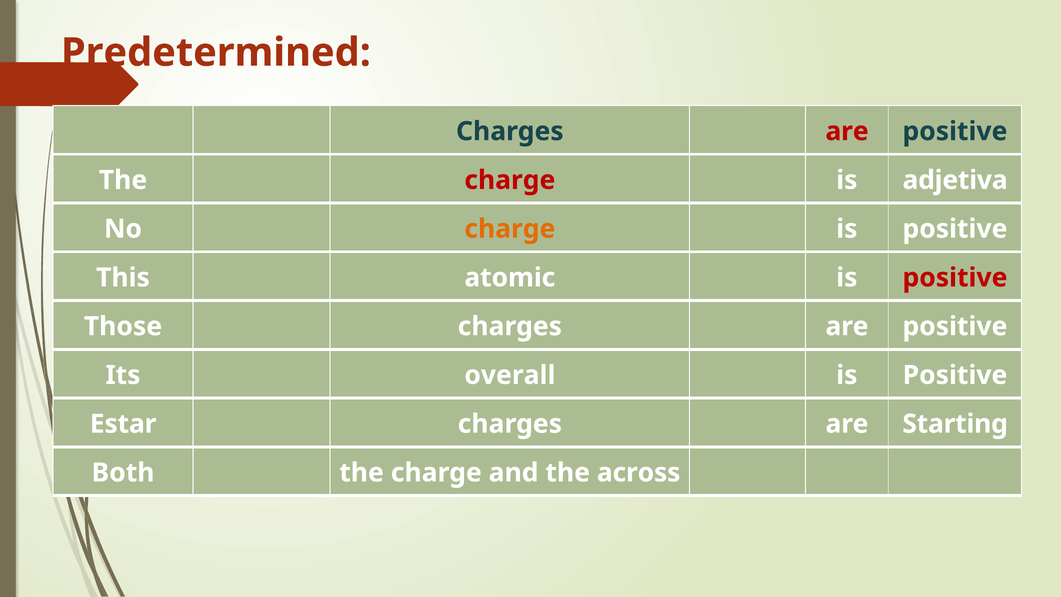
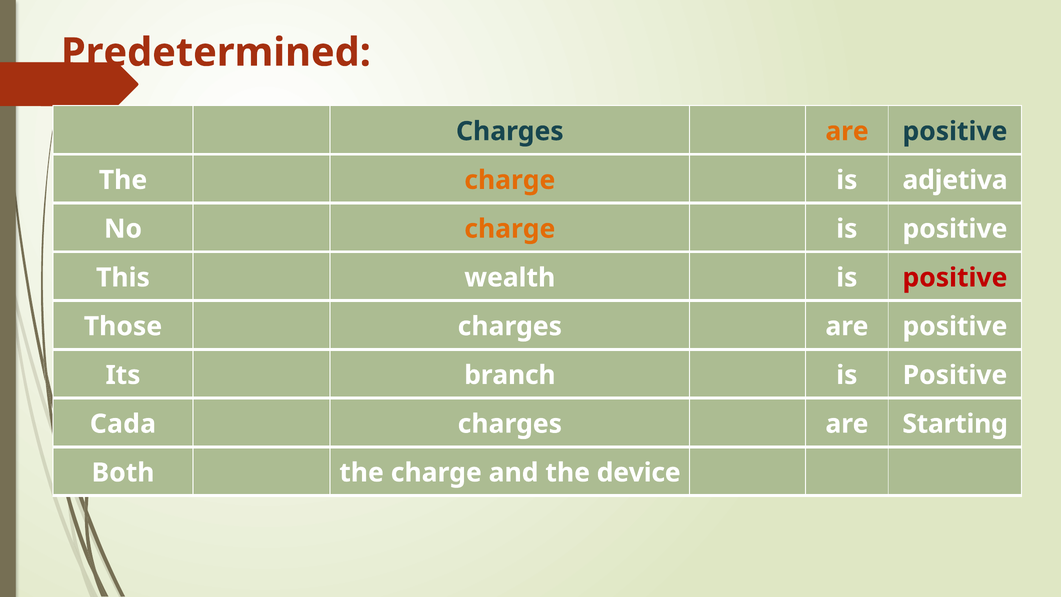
are colour: red -> orange (847, 131)
charge colour: red -> orange (510, 180)
atomic: atomic -> wealth (510, 278)
overall: overall -> branch (510, 375)
Estar: Estar -> Cada (123, 424)
across: across -> device (639, 473)
